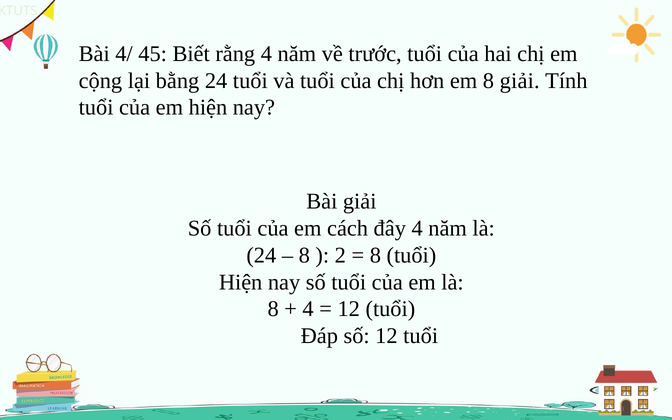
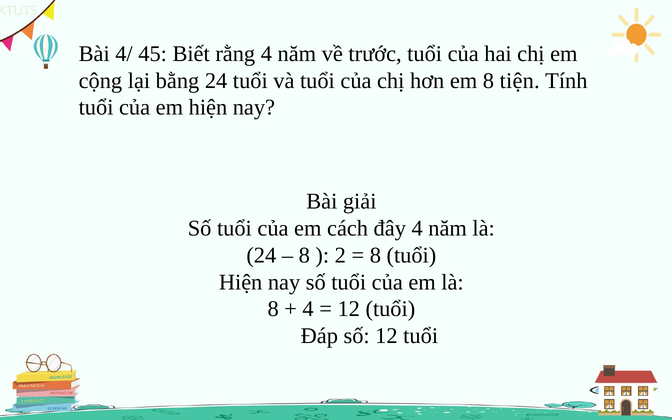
8 giải: giải -> tiện (520, 81)
